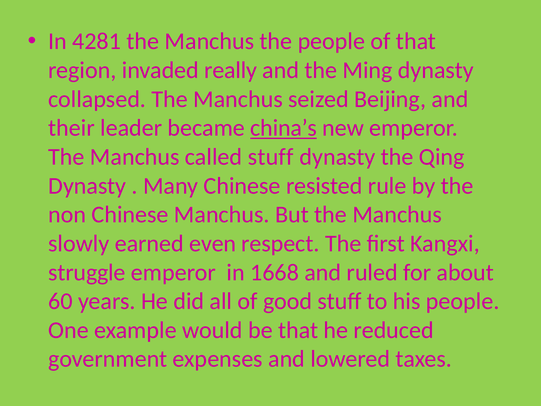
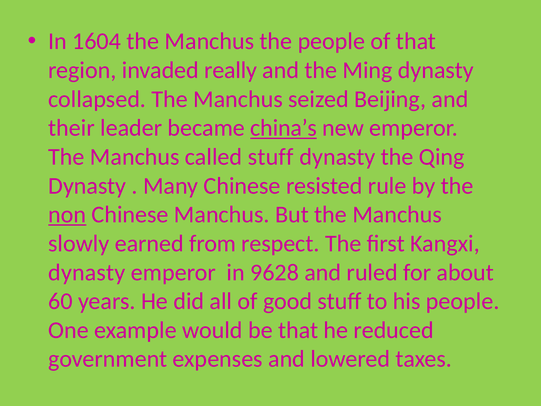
4281: 4281 -> 1604 (97, 41)
non underline: none -> present (67, 215)
even: even -> from (213, 243)
struggle: struggle -> dynasty (87, 272)
1668: 1668 -> 9628 (275, 272)
